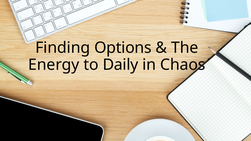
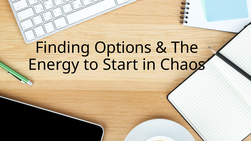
Daily: Daily -> Start (120, 65)
